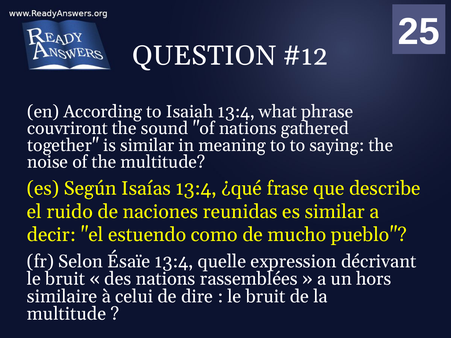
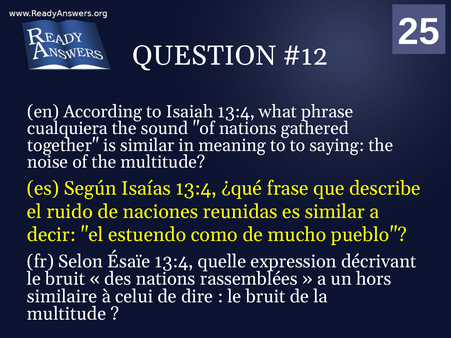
couvriront: couvriront -> cualquiera (67, 129)
